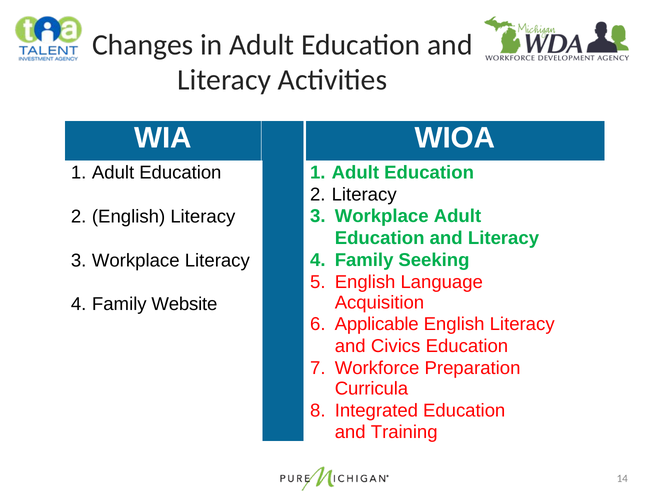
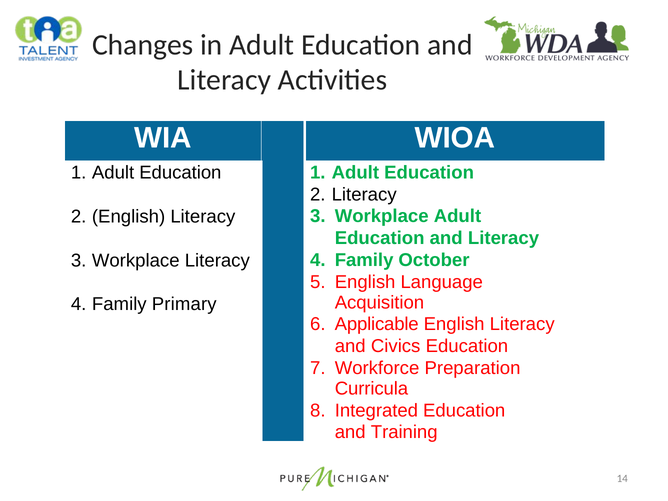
Seeking: Seeking -> October (434, 260)
Website: Website -> Primary (184, 304)
